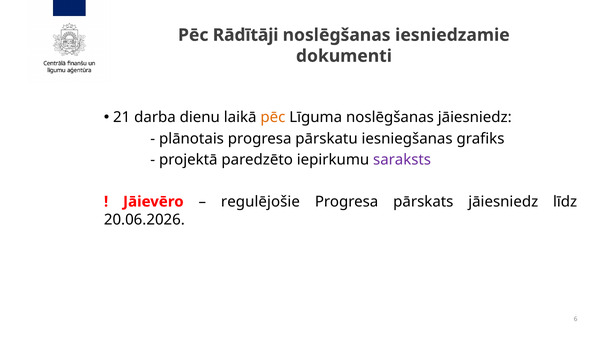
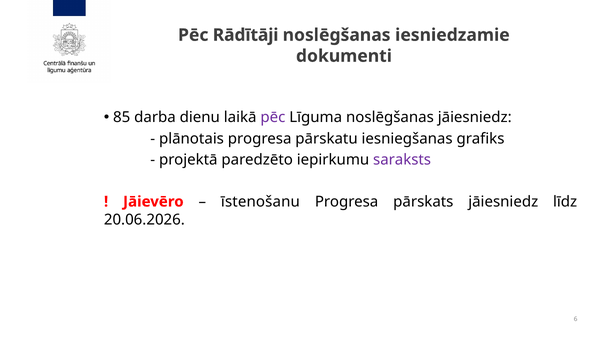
21: 21 -> 85 (122, 118)
pēc colour: orange -> purple (273, 118)
regulējošie: regulējošie -> īstenošanu (260, 202)
